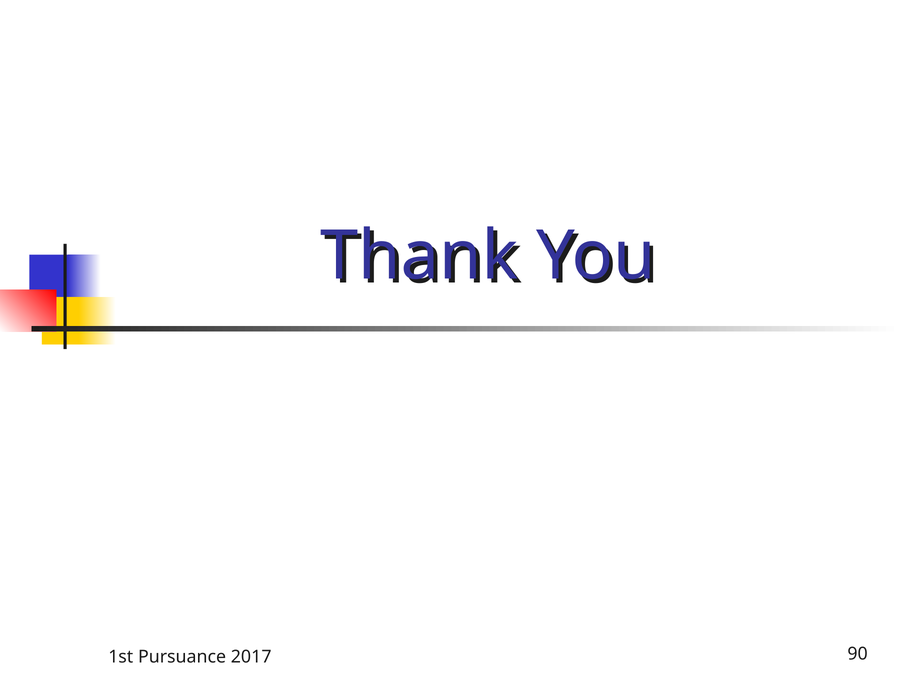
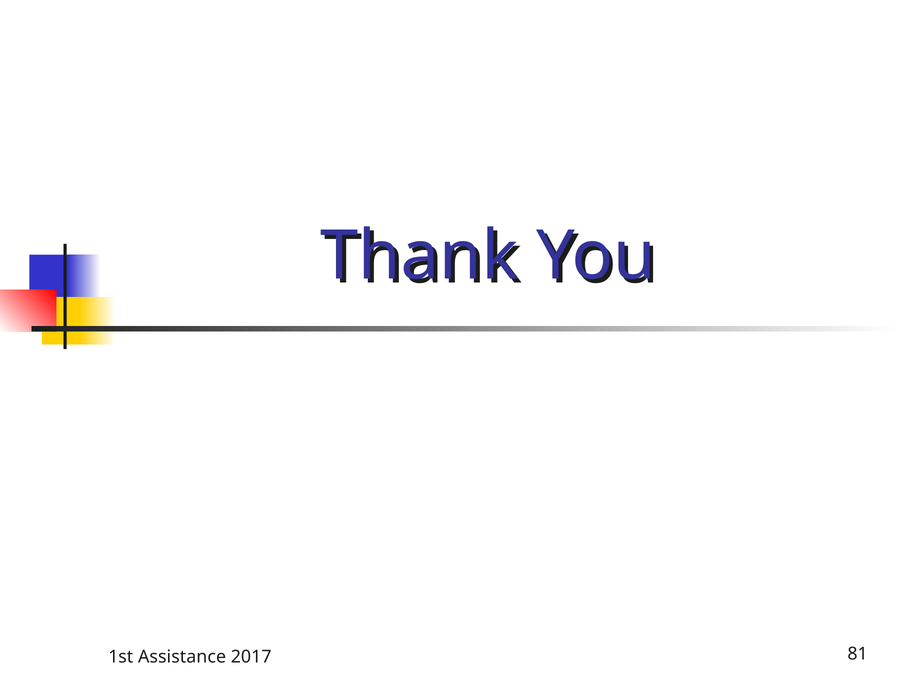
Pursuance: Pursuance -> Assistance (182, 657)
90: 90 -> 81 (858, 654)
